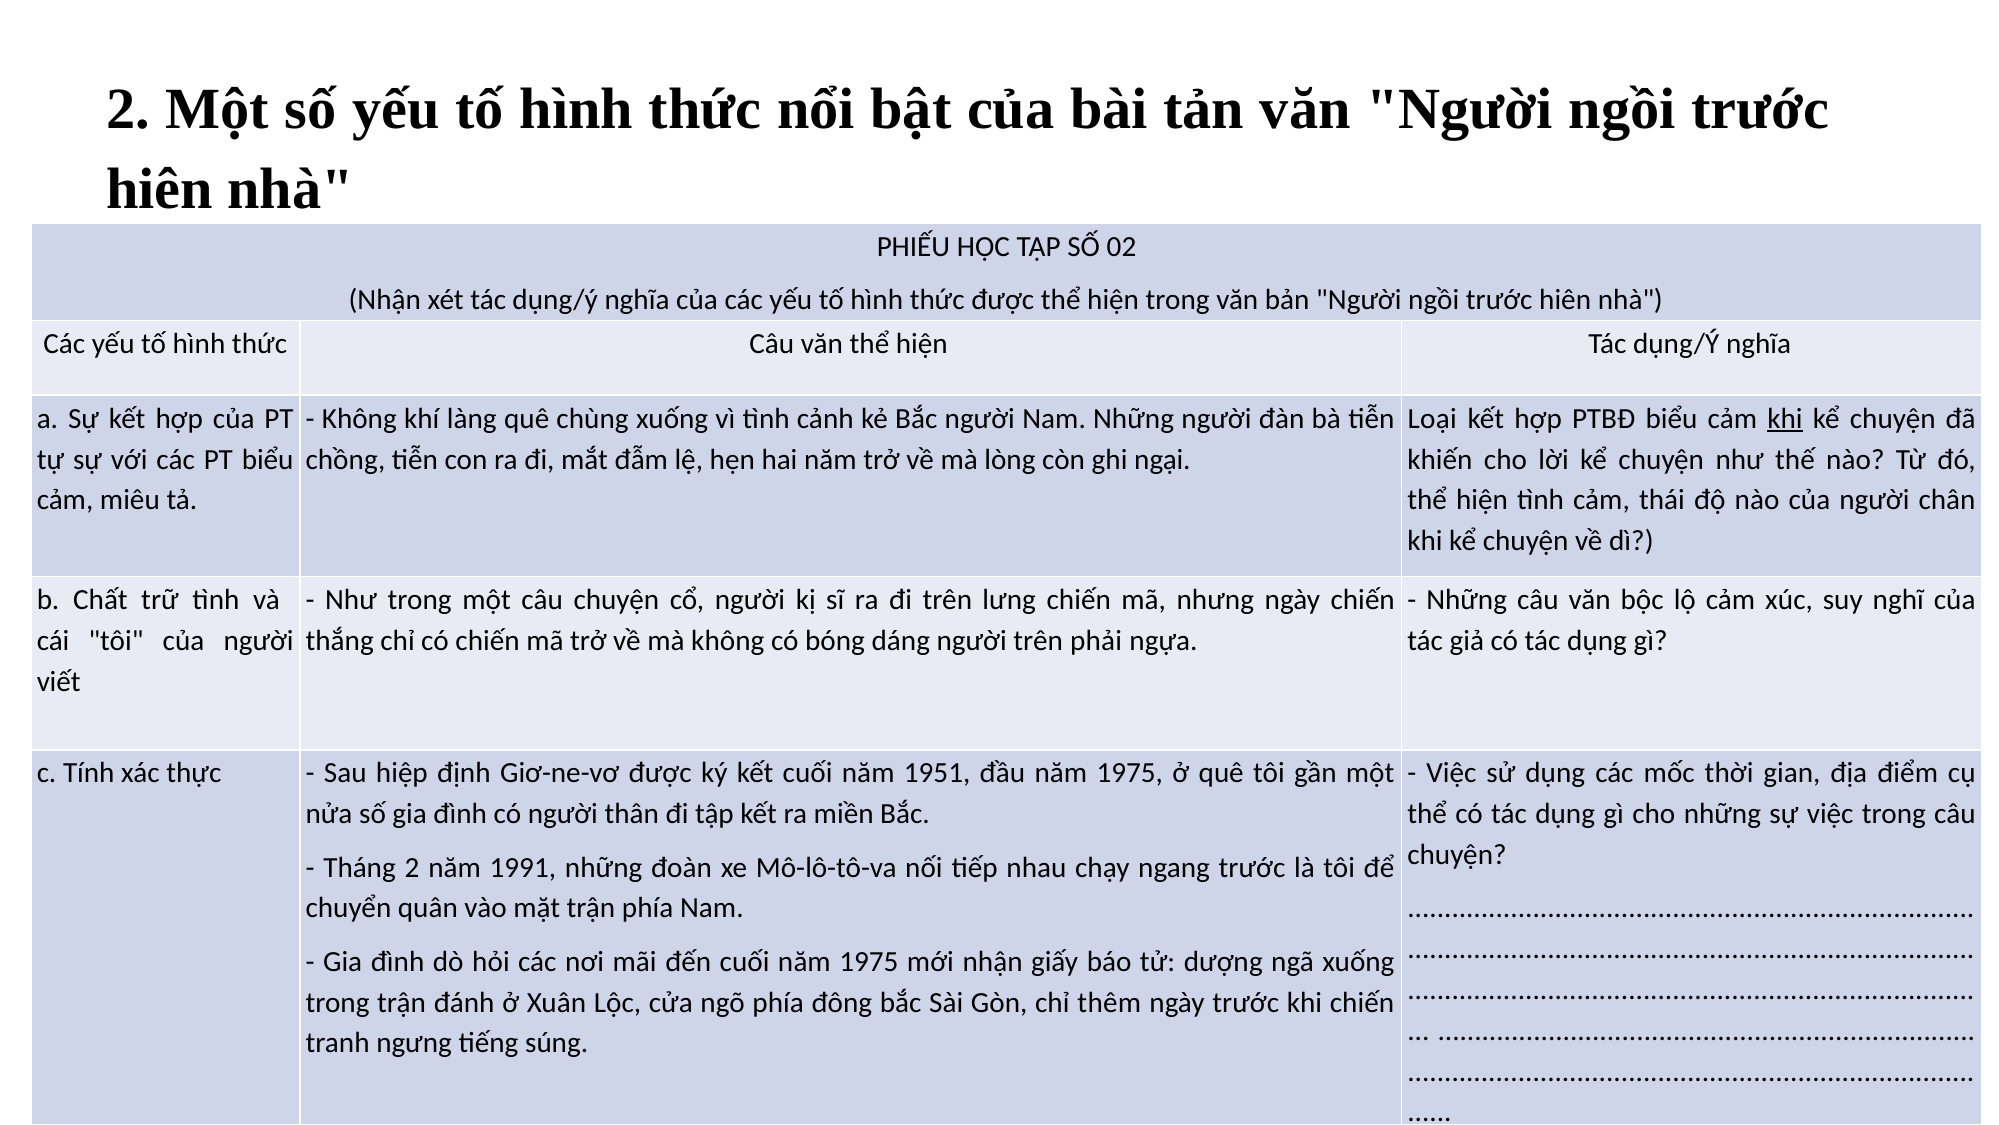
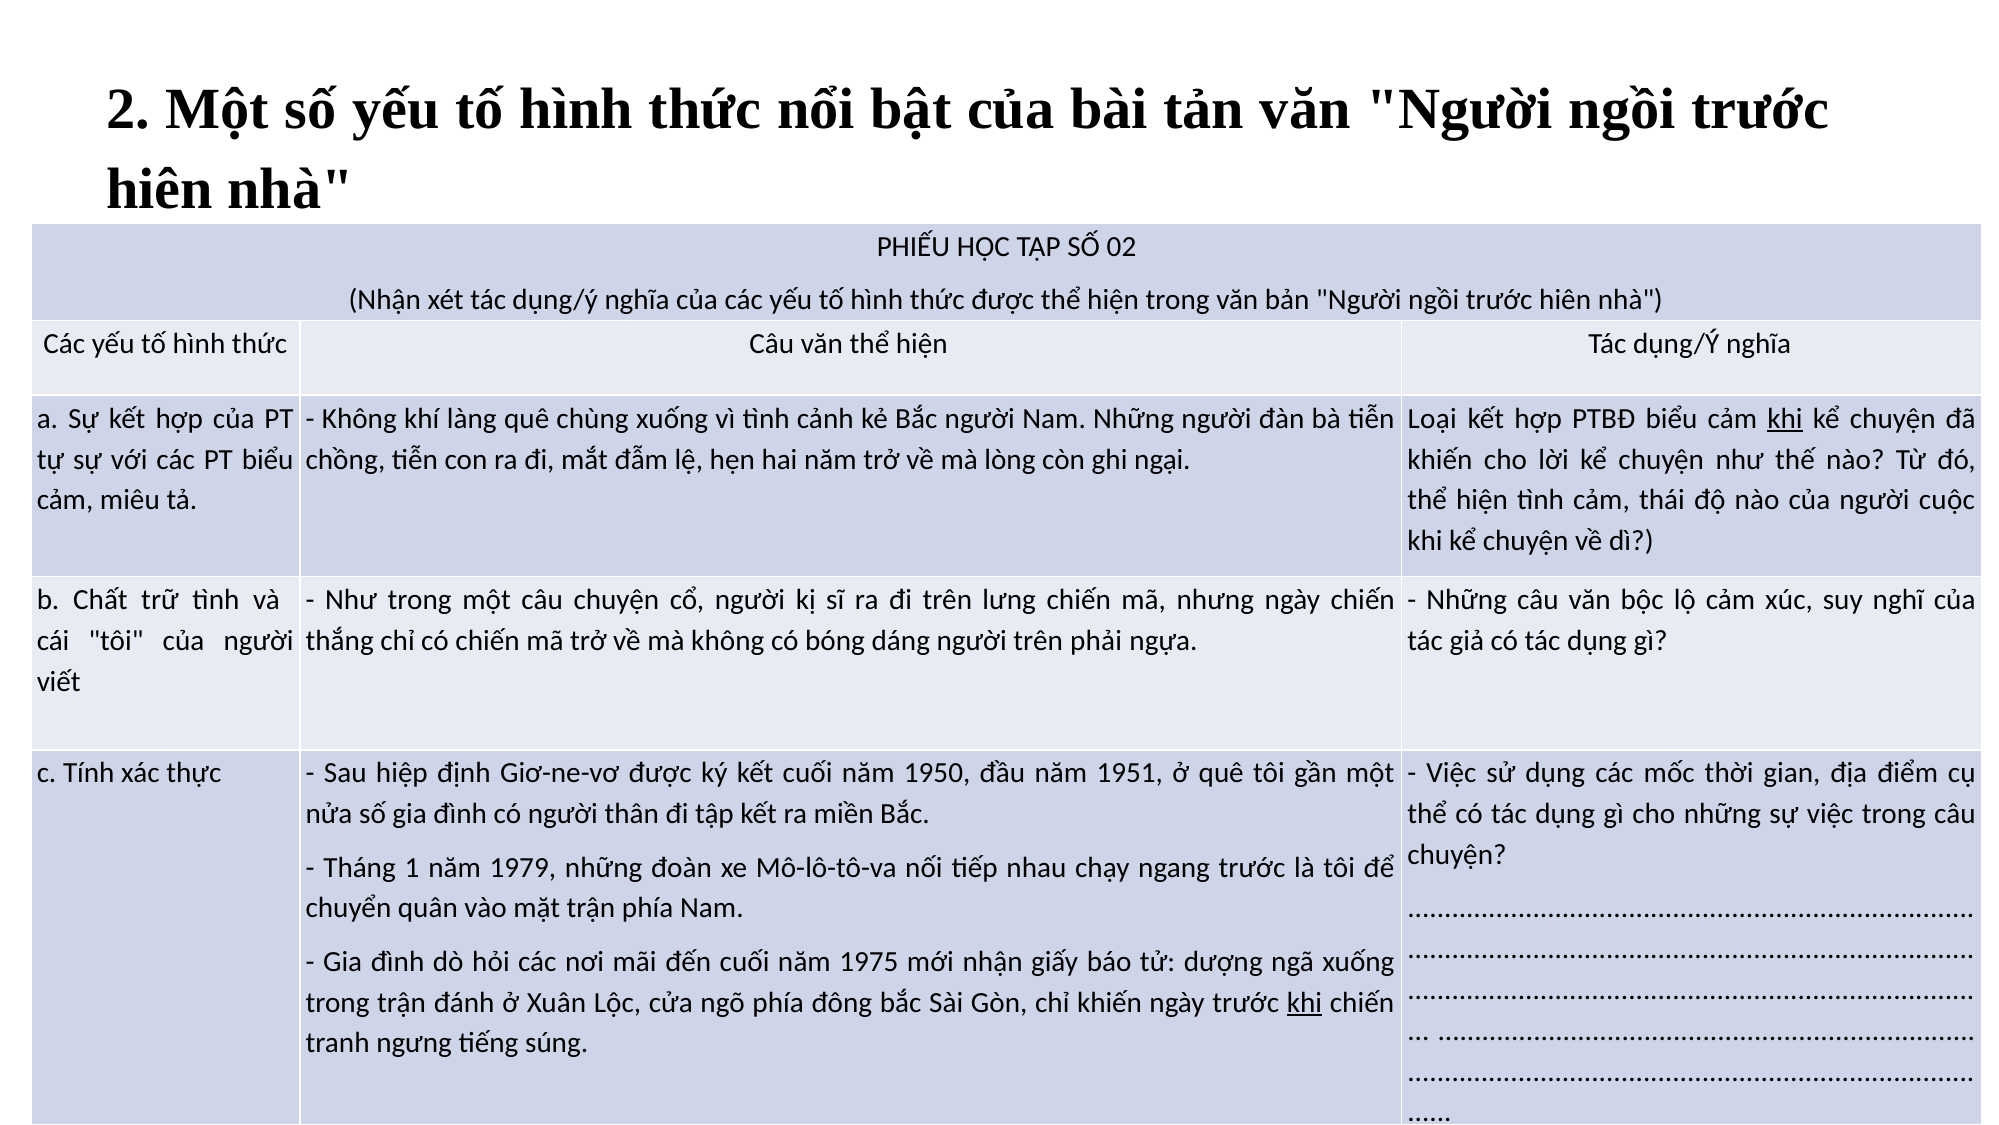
chân: chân -> cuộc (1947, 500)
1951: 1951 -> 1950 (937, 773)
đầu năm 1975: 1975 -> 1951 (1130, 773)
Tháng 2: 2 -> 1 (412, 867)
1991: 1991 -> 1979 (523, 867)
chỉ thêm: thêm -> khiến (1110, 1002)
khi underline: none -> present (1304, 1002)
